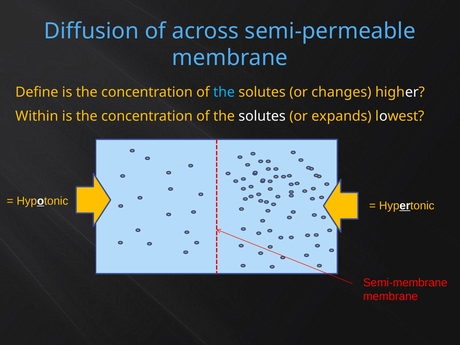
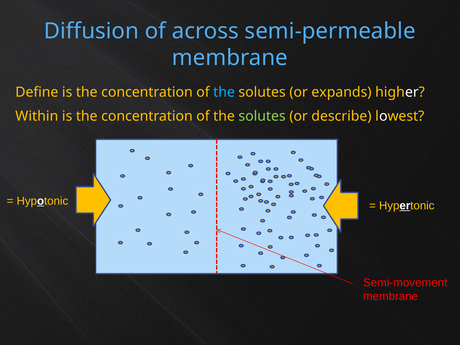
changes: changes -> expands (341, 92)
solutes colour: white -> light green (262, 116)
expands: expands -> describe (341, 116)
Semi-membrane: Semi-membrane -> Semi-movement (405, 283)
